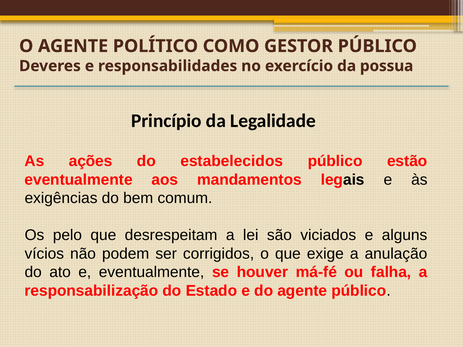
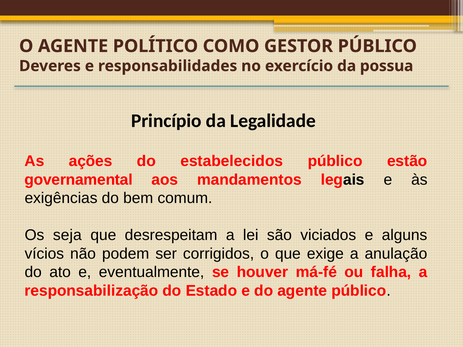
eventualmente: eventualmente -> governamental (79, 180)
pelo: pelo -> seja (67, 235)
